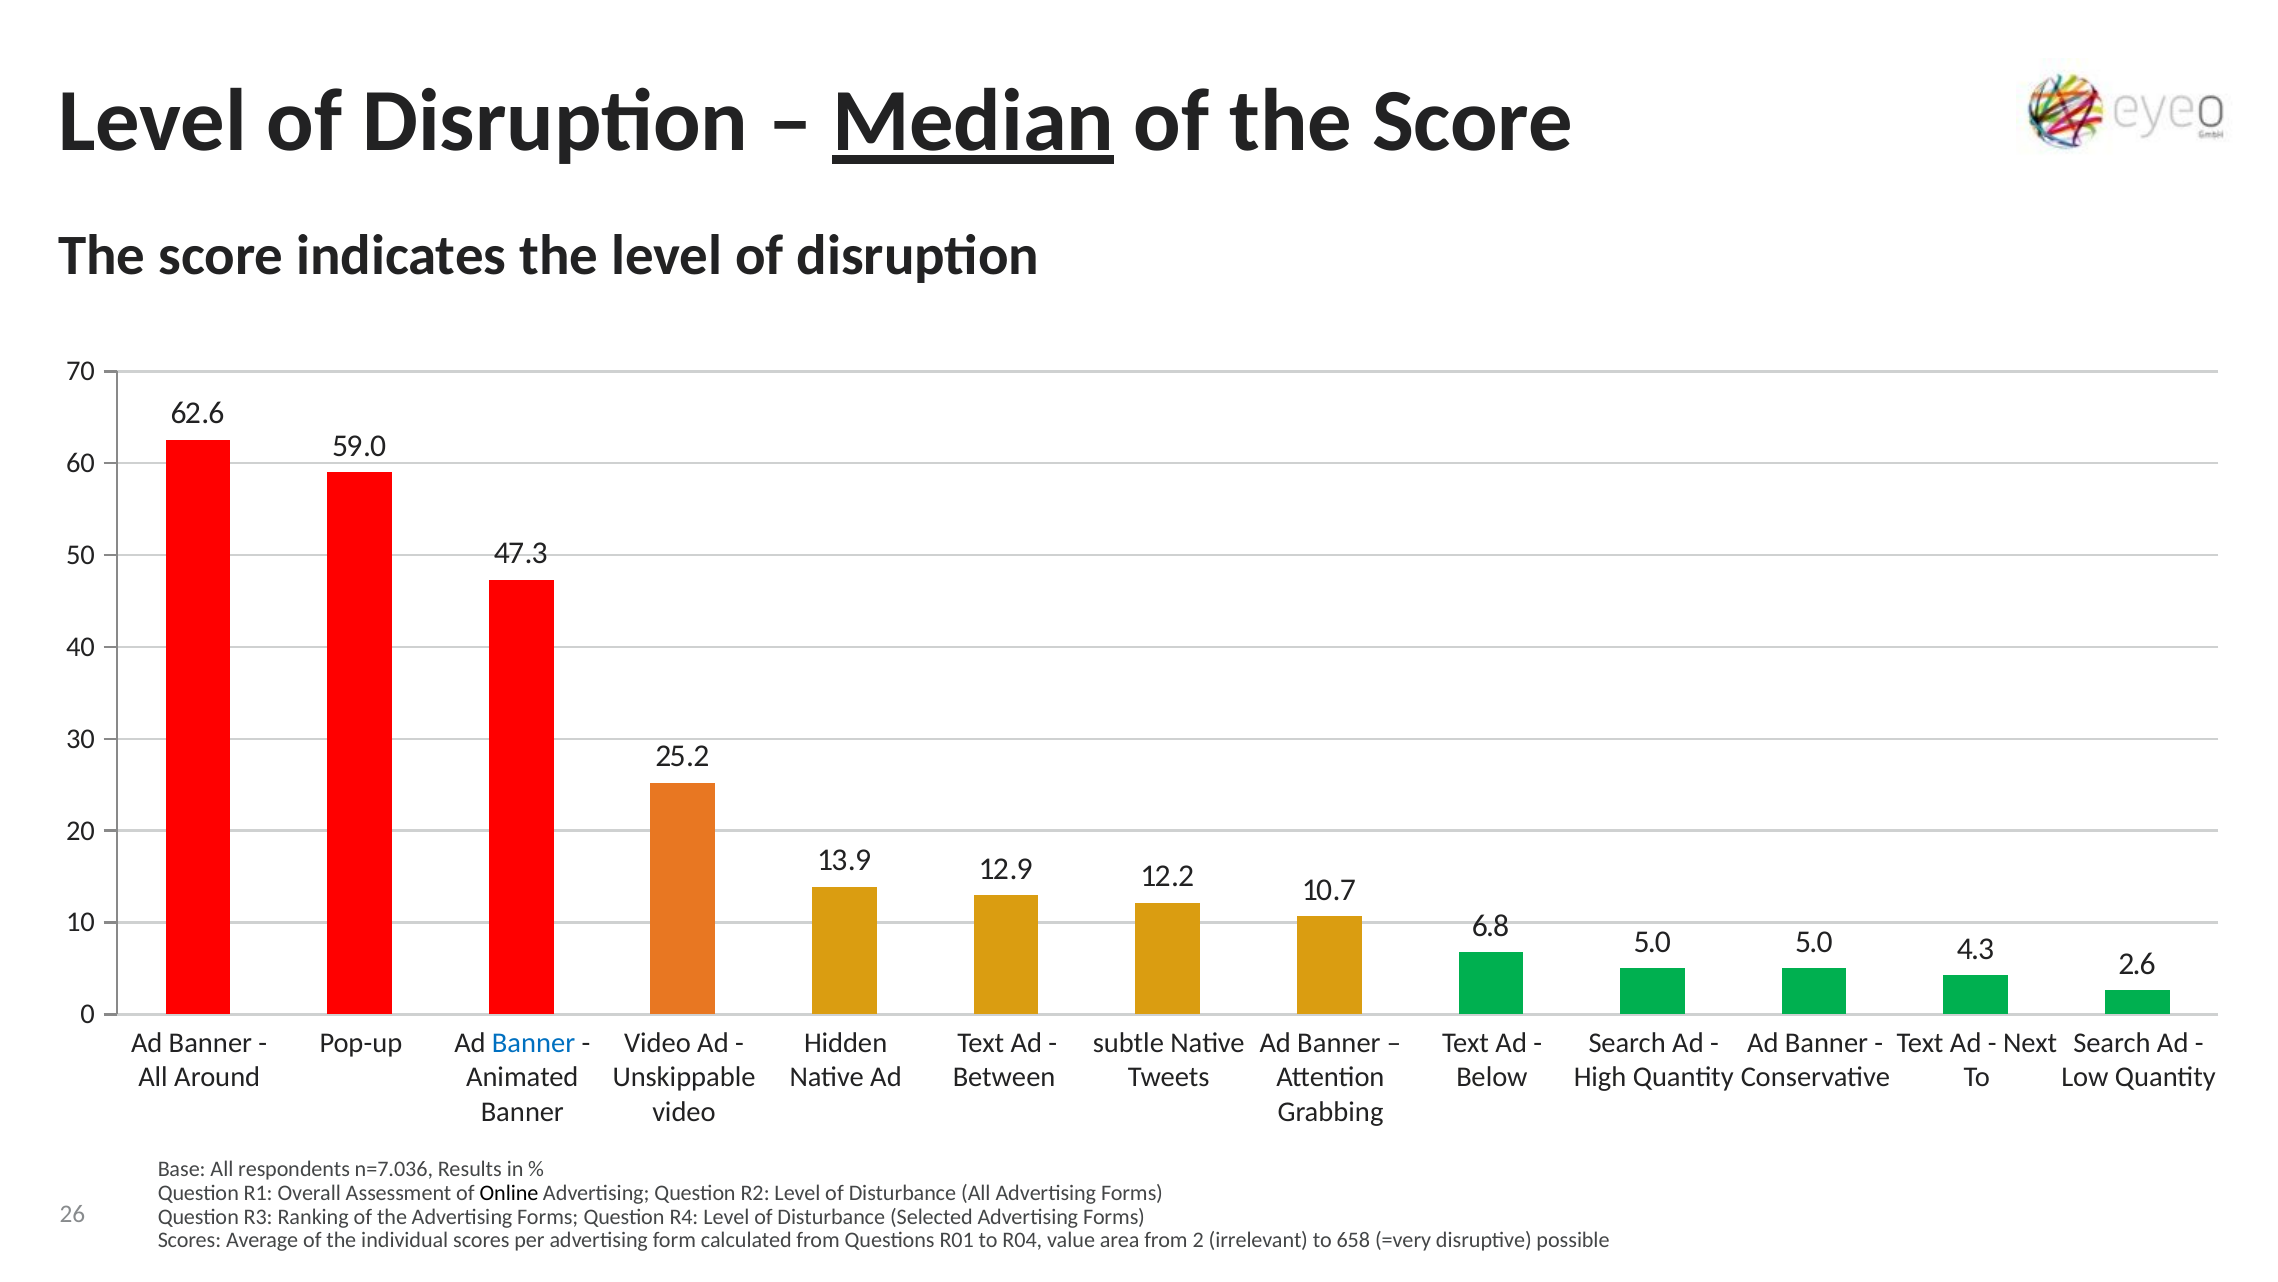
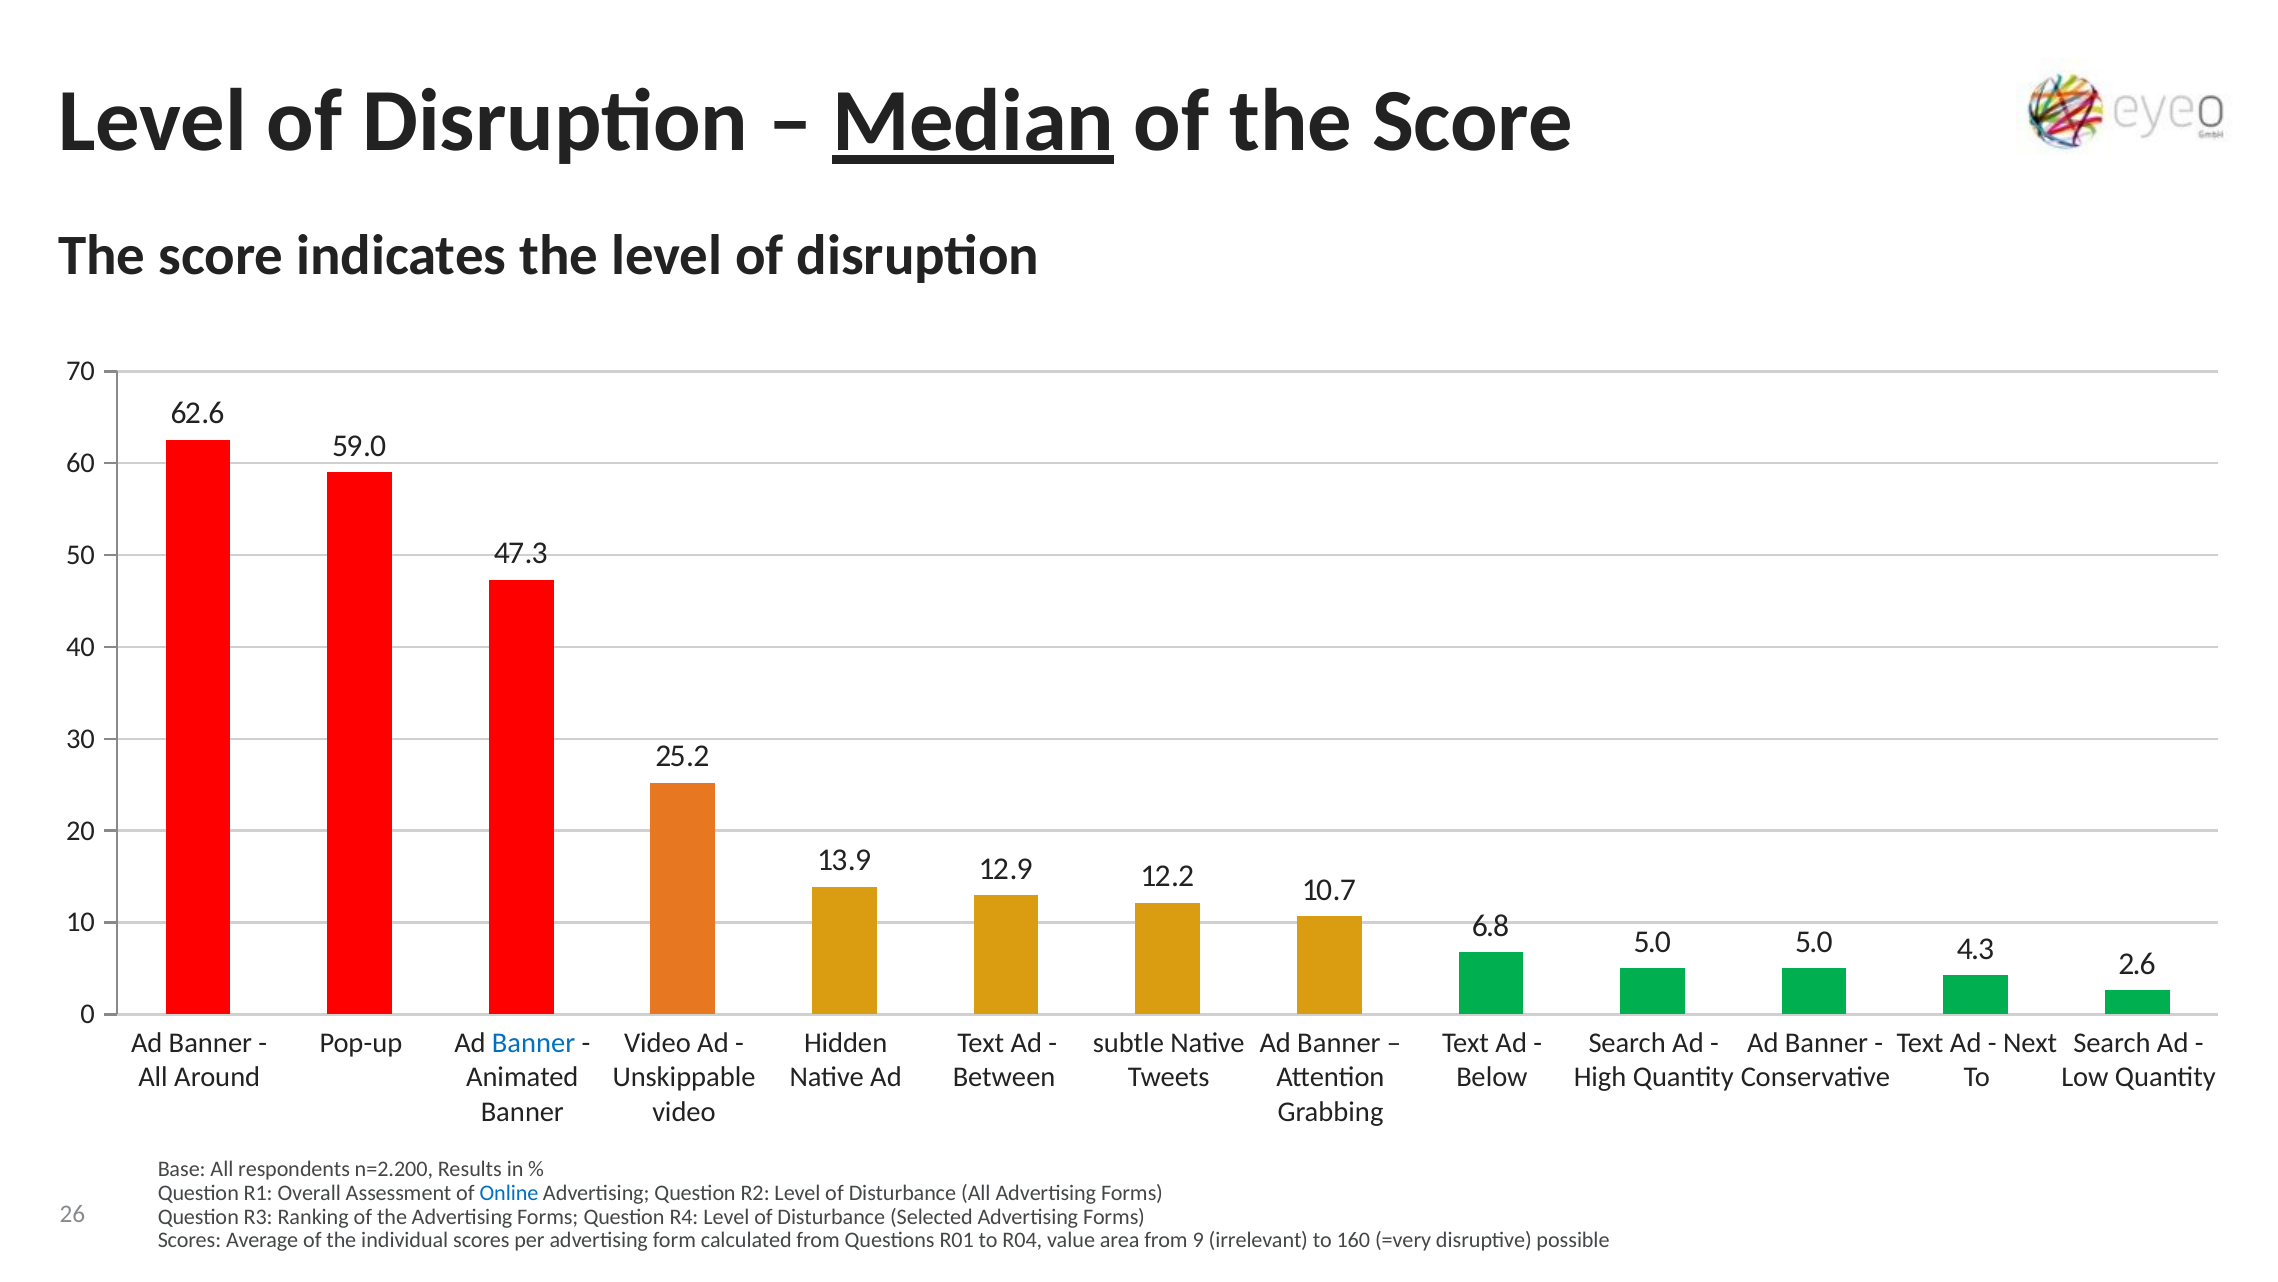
n=7.036: n=7.036 -> n=2.200 (394, 1168)
Online colour: black -> blue (509, 1192)
2: 2 -> 9 (1198, 1240)
658: 658 -> 160 (1353, 1240)
